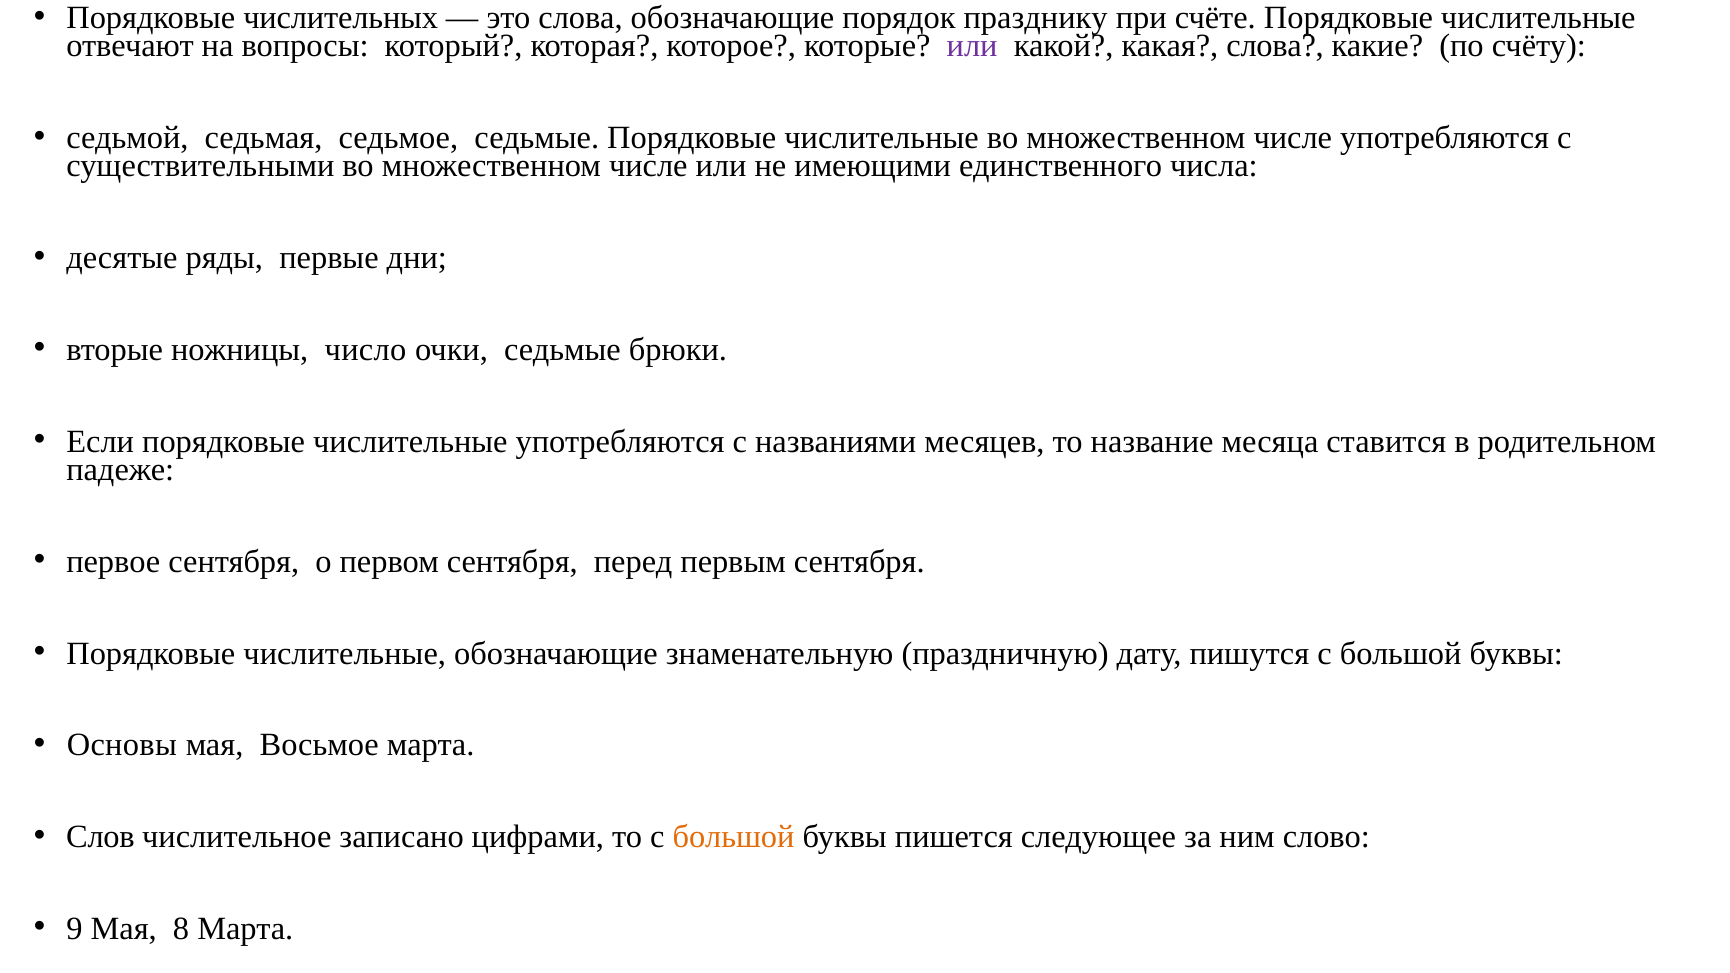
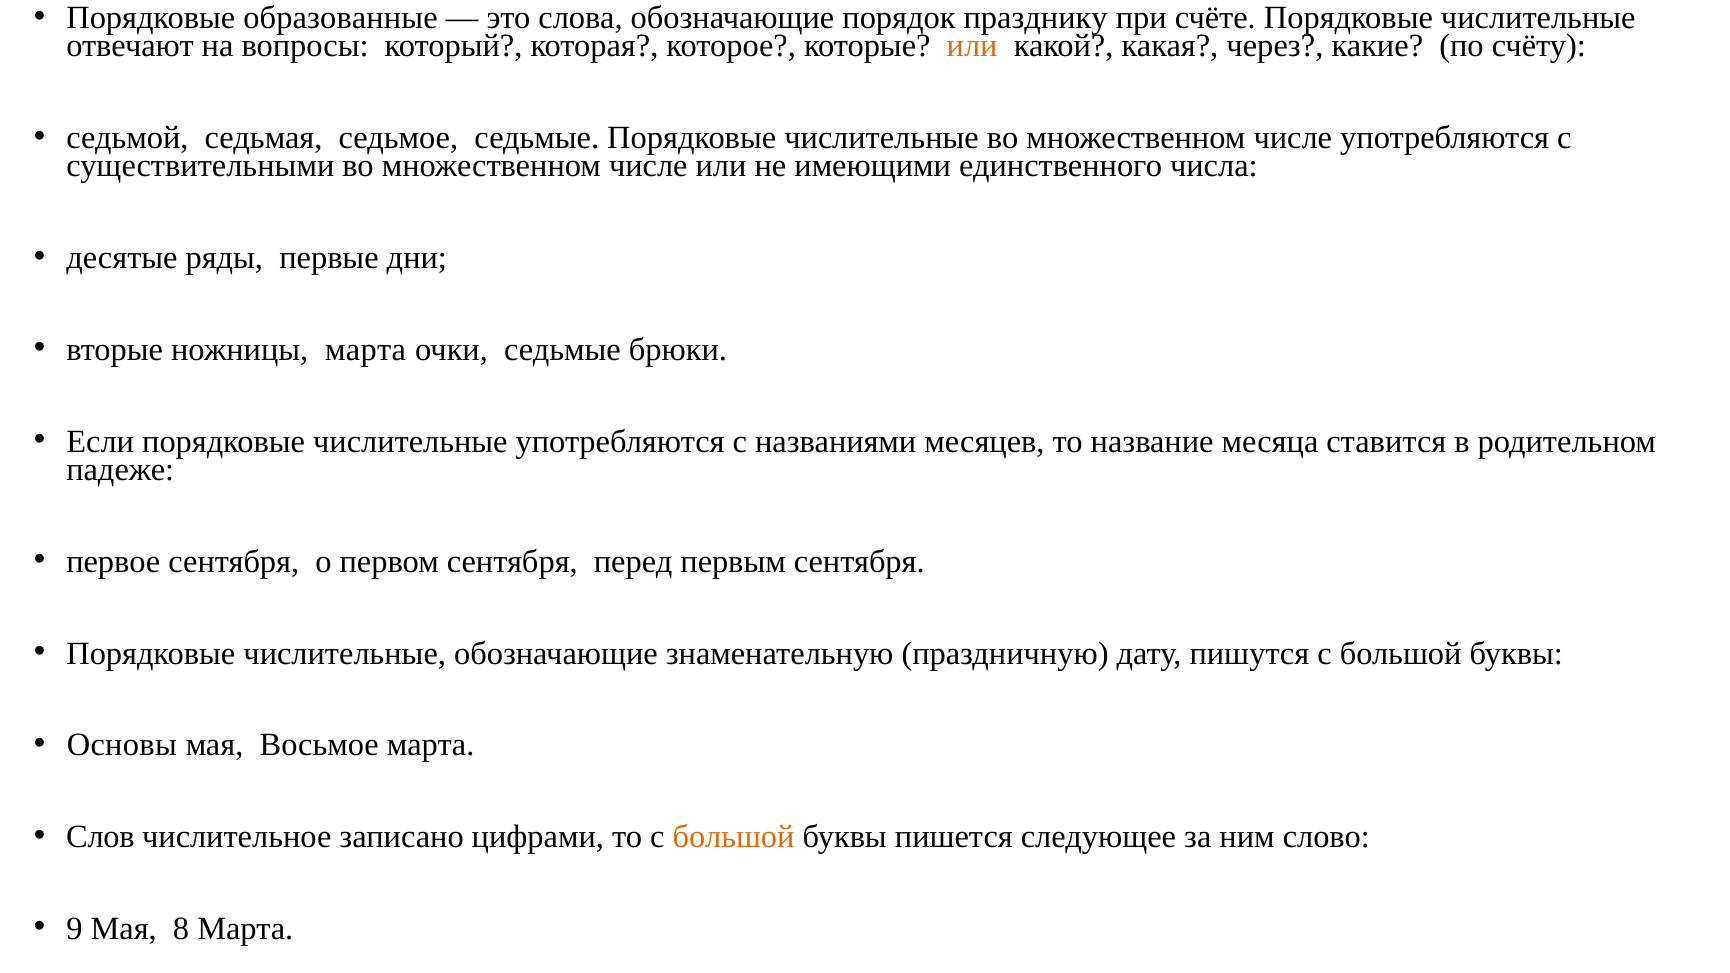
числительных: числительных -> образованные (341, 18)
или colour: purple -> orange (972, 46)
какая слова: слова -> через (1275, 46)
ножницы число: число -> марта (366, 350)
